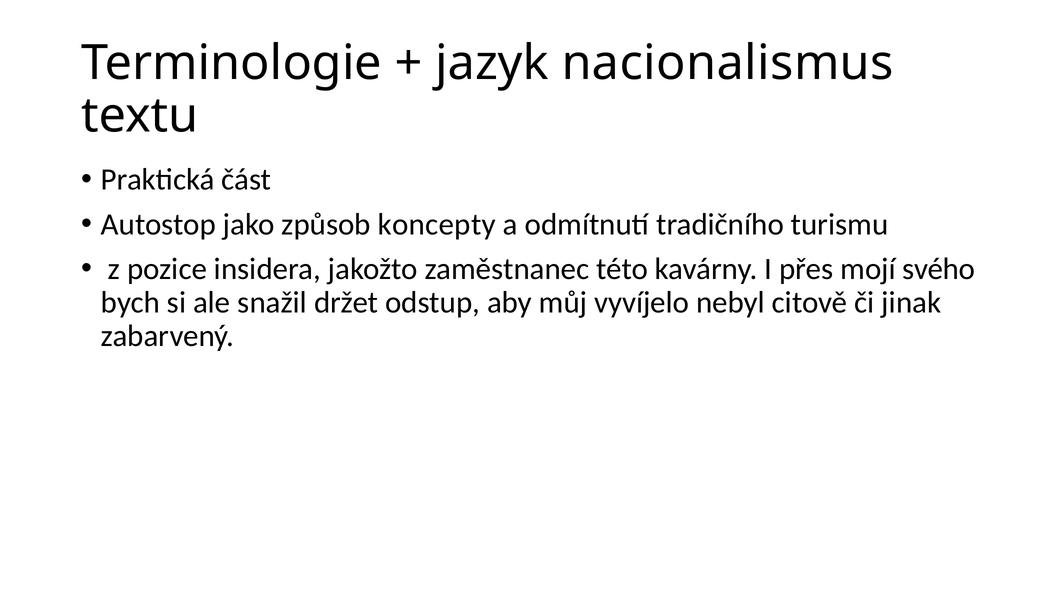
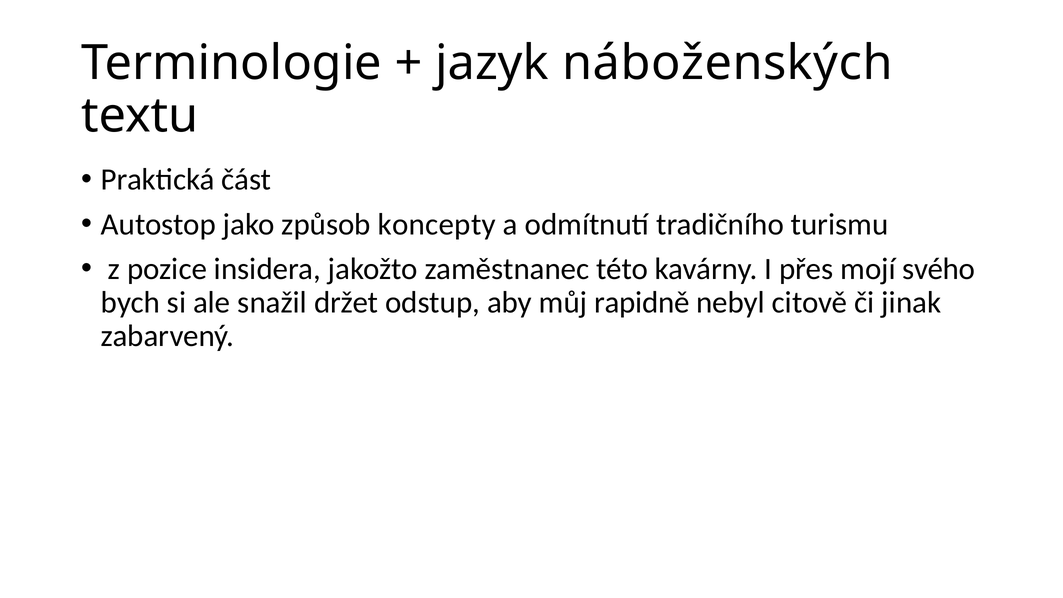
nacionalismus: nacionalismus -> náboženských (728, 63)
vyvíjelo: vyvíjelo -> rapidně (642, 302)
